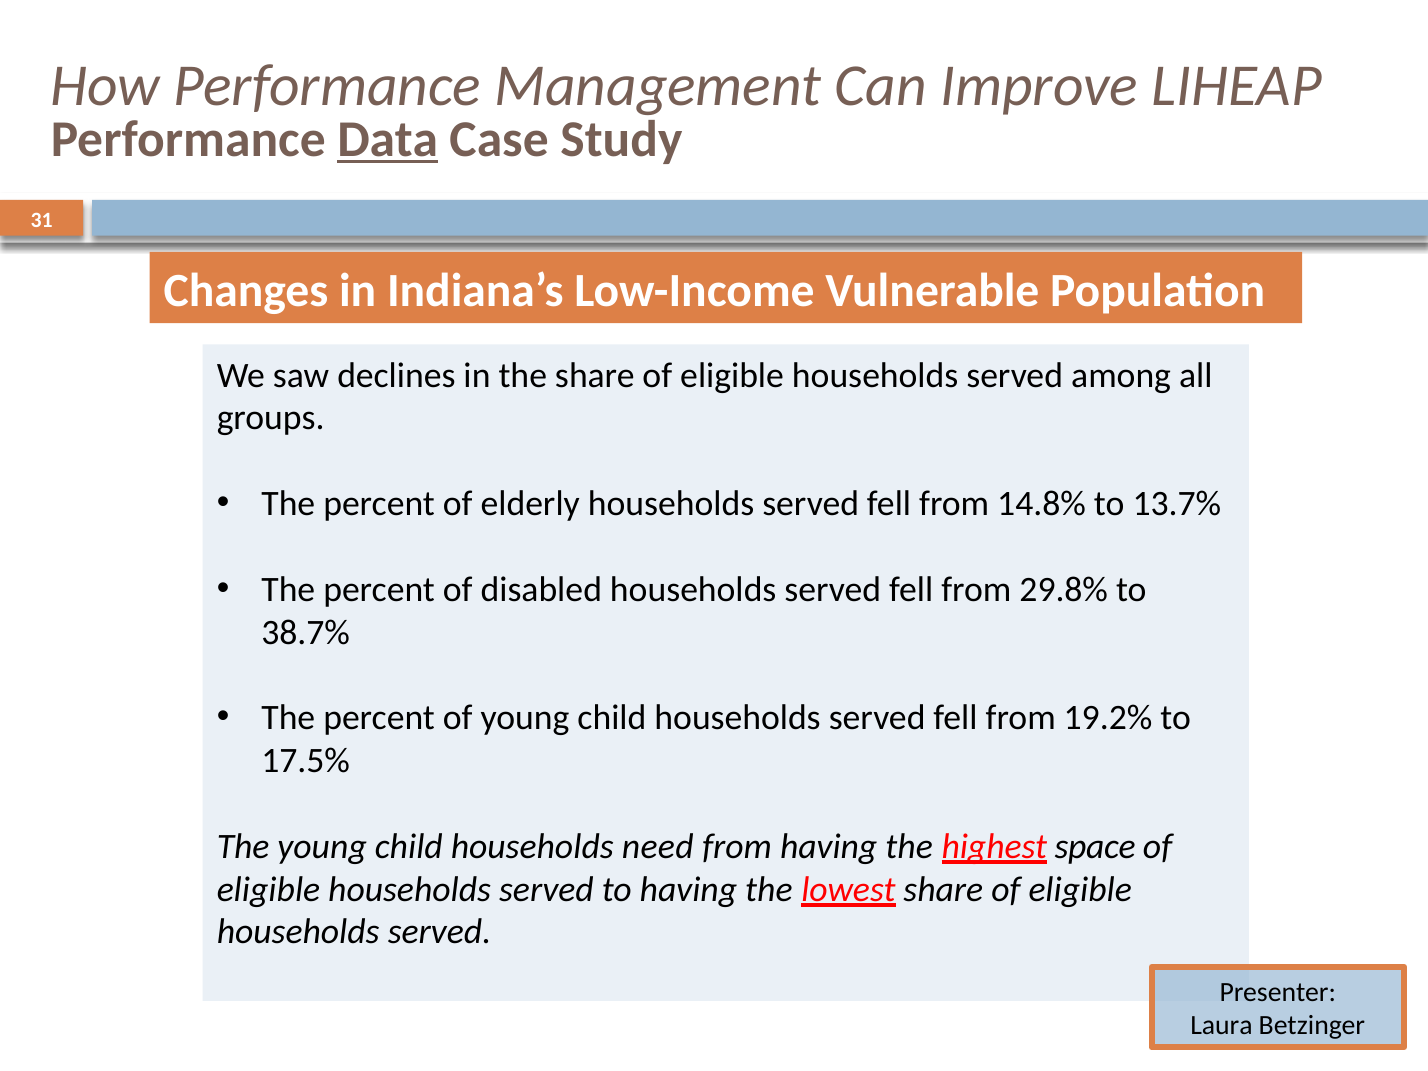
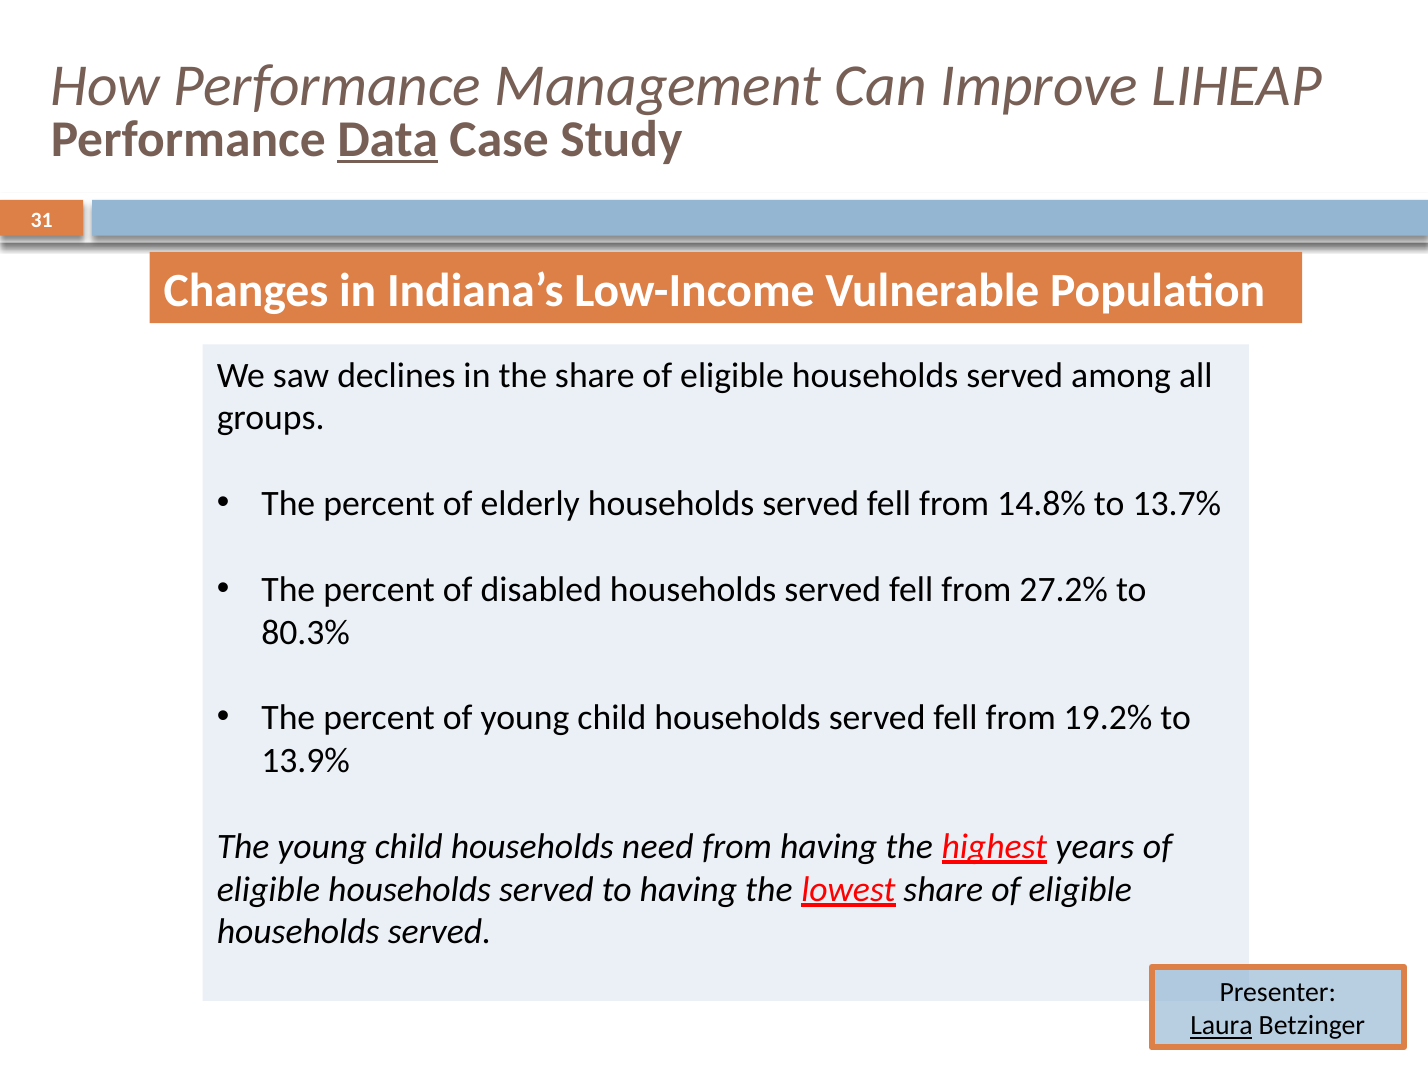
29.8%: 29.8% -> 27.2% (1064, 589)
38.7%: 38.7% -> 80.3% (306, 632)
17.5%: 17.5% -> 13.9% (306, 761)
space: space -> years (1095, 846)
Laura underline: none -> present (1221, 1026)
